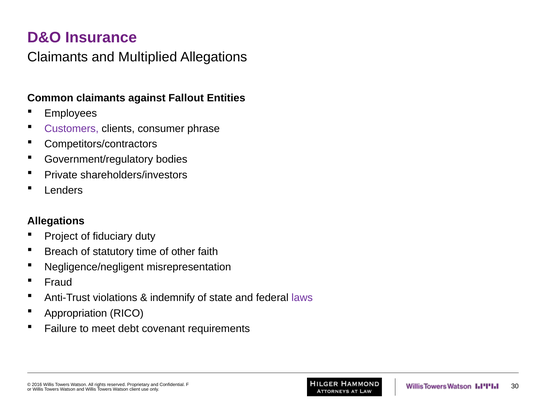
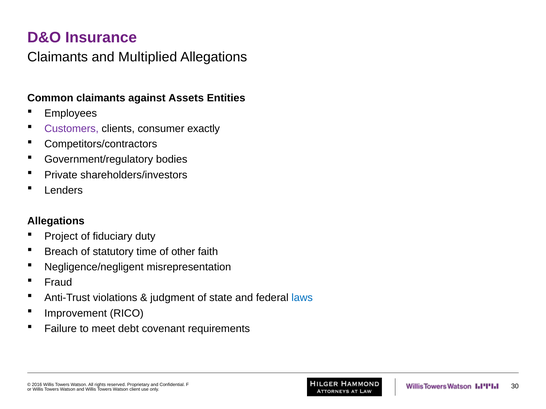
Fallout: Fallout -> Assets (186, 98)
phrase: phrase -> exactly (204, 129)
indemnify: indemnify -> judgment (172, 298)
laws colour: purple -> blue (302, 298)
Appropriation: Appropriation -> Improvement (76, 314)
